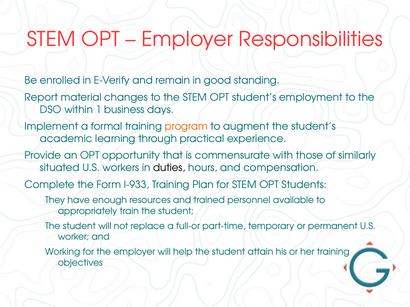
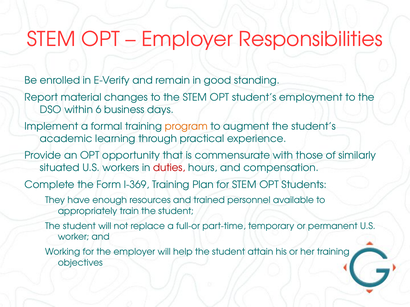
1: 1 -> 6 (99, 110)
duties colour: black -> red (169, 168)
I-933: I-933 -> I-369 (137, 185)
